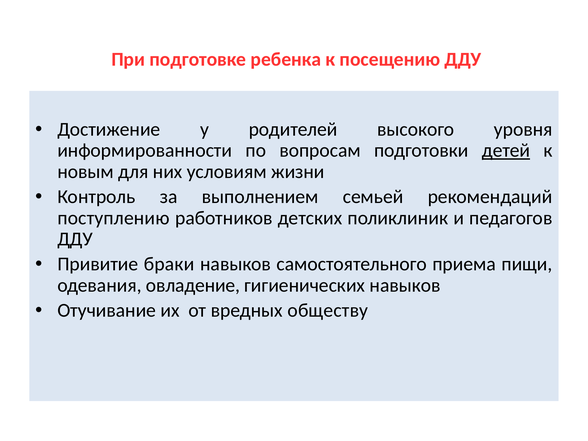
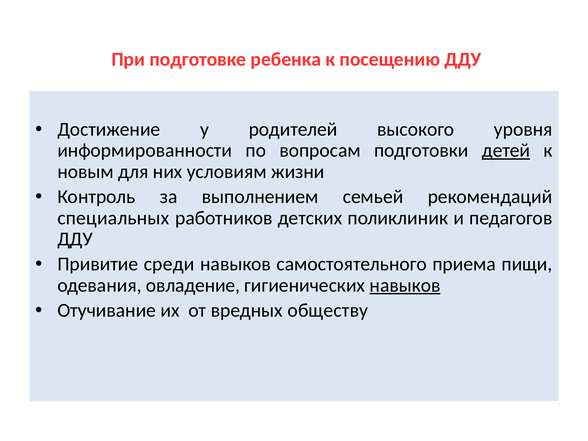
поступлению: поступлению -> специальных (113, 218)
браки: браки -> среди (169, 264)
навыков underline: none -> present (405, 285)
